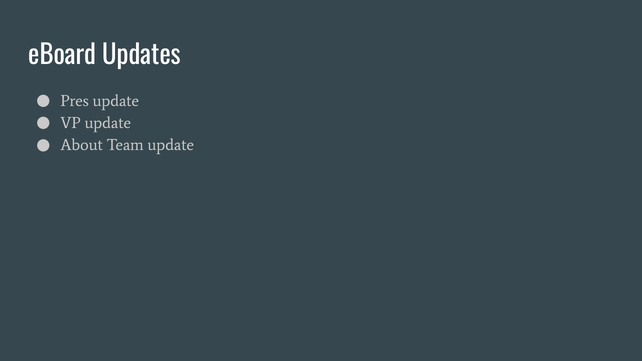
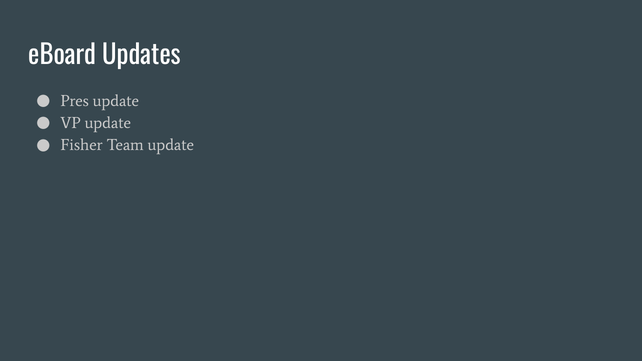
About: About -> Fisher (82, 145)
